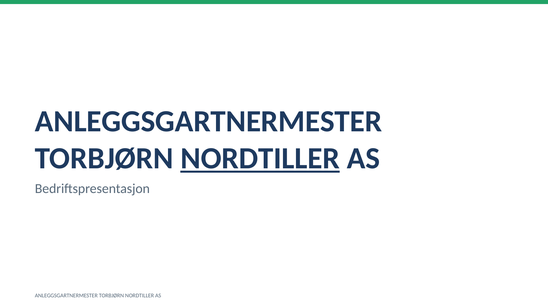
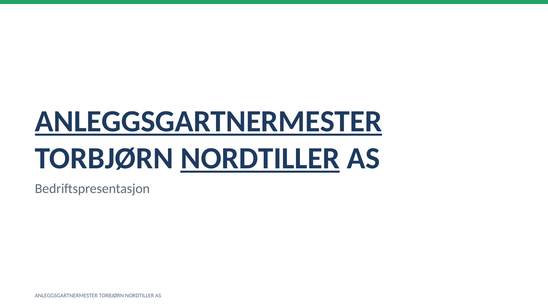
ANLEGGSGARTNERMESTER underline: none -> present (208, 122)
